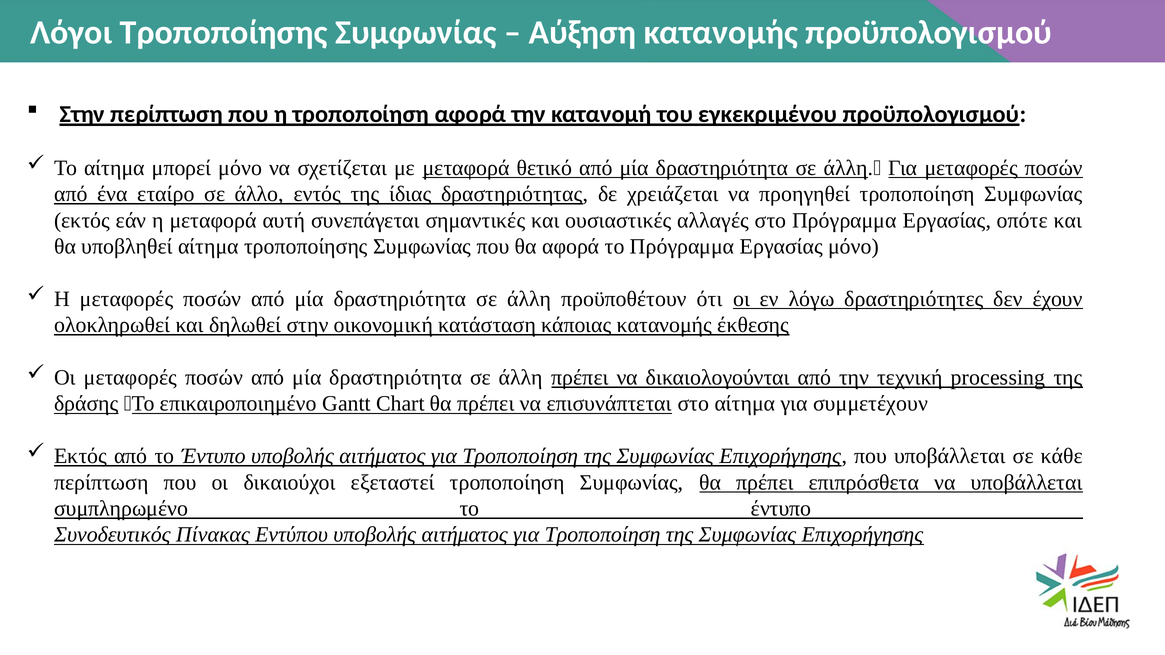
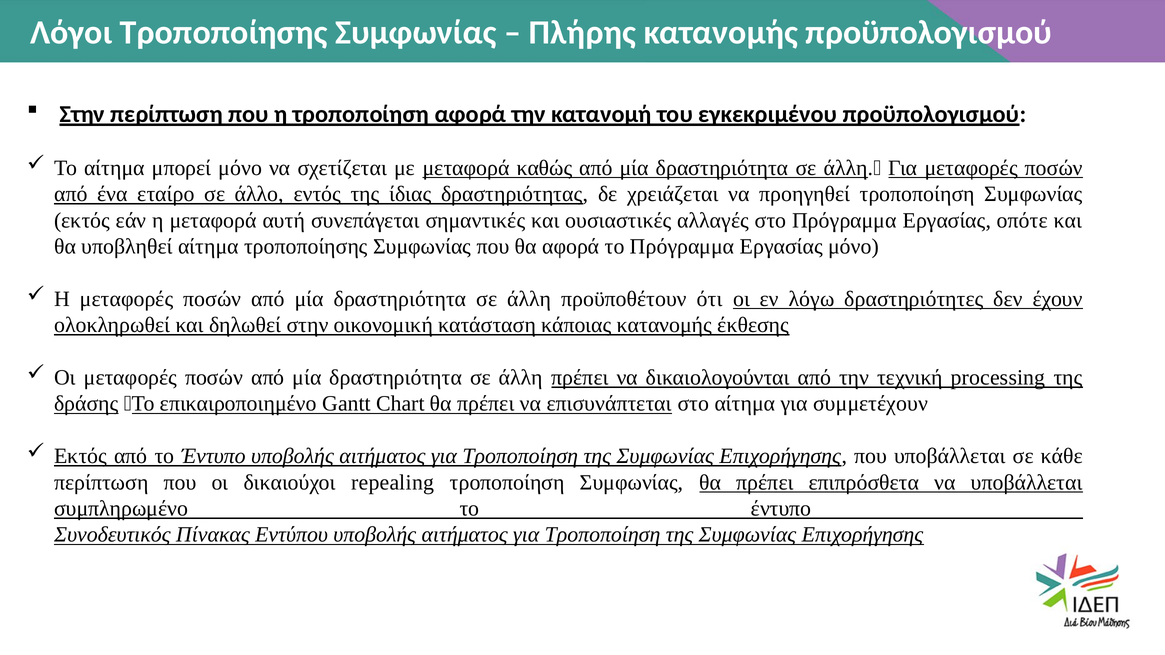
Αύξηση: Αύξηση -> Πλήρης (582, 33)
θετικό: θετικό -> καθώς (544, 168)
εξεταστεί: εξεταστεί -> repealing (393, 483)
